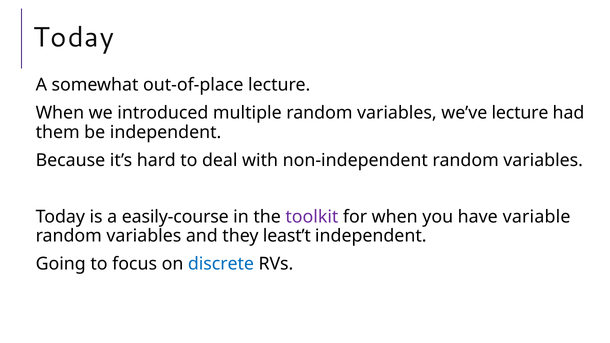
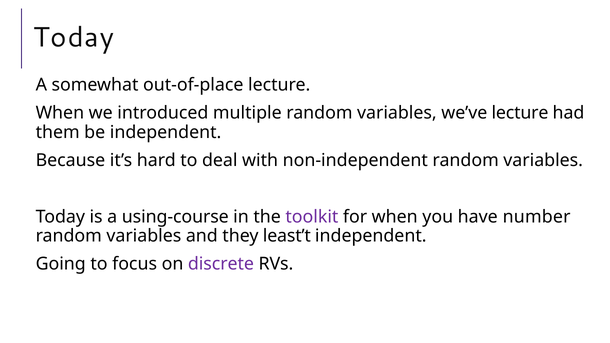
easily-course: easily-course -> using-course (175, 217)
variable: variable -> number (537, 217)
discrete colour: blue -> purple (221, 264)
